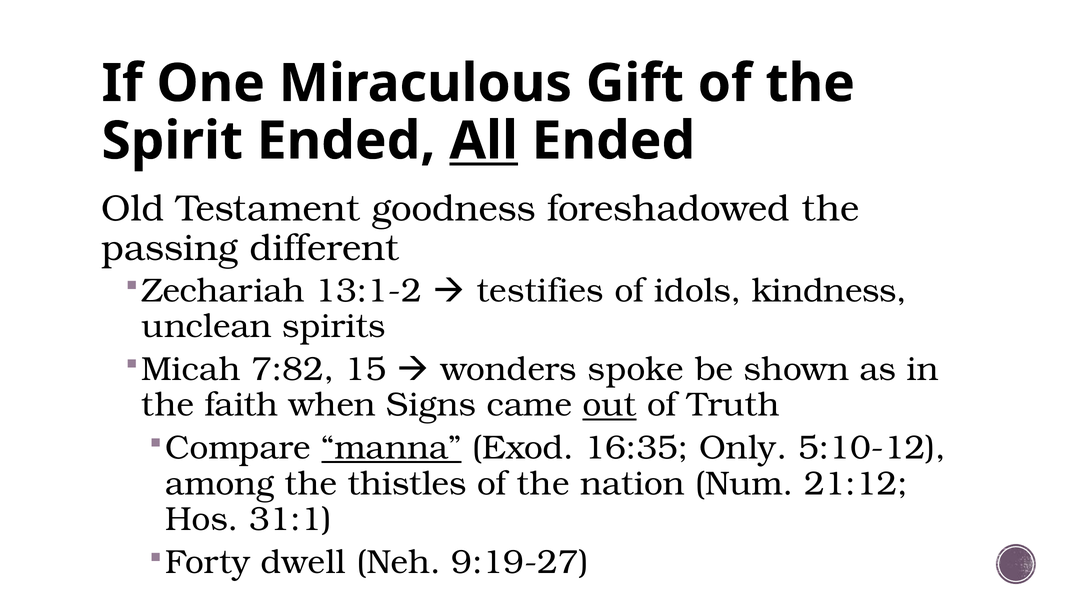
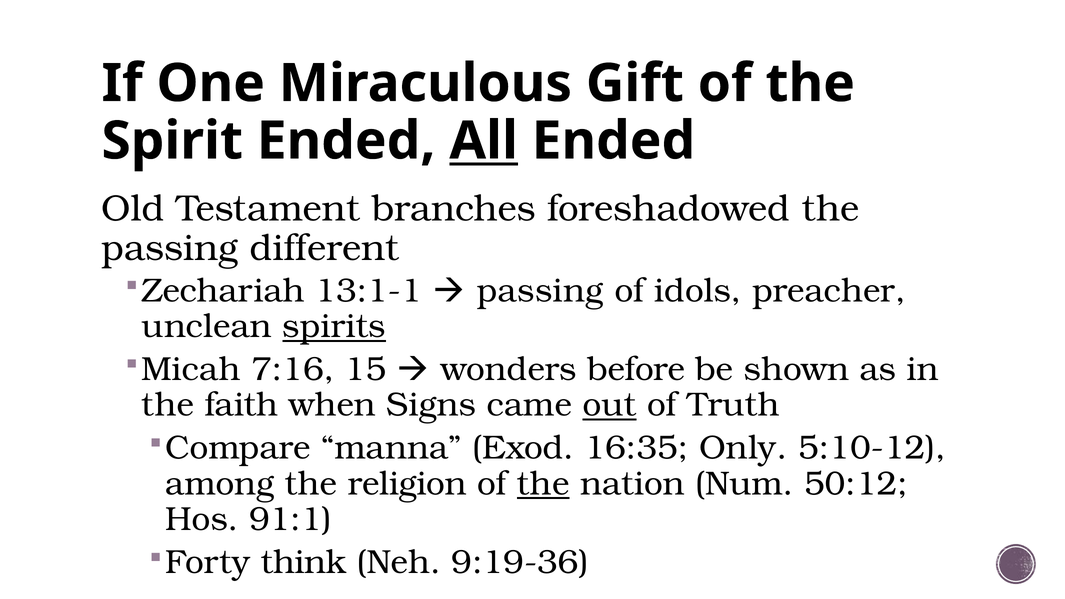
goodness: goodness -> branches (454, 209)
13:1-2: 13:1-2 -> 13:1-1 (369, 291)
testifies: testifies -> passing (540, 291)
kindness: kindness -> preacher (829, 291)
spirits underline: none -> present (334, 327)
7:82: 7:82 -> 7:16 (293, 369)
spoke: spoke -> before (636, 369)
manna underline: present -> none (391, 448)
thistles: thistles -> religion (407, 484)
the underline: none -> present (543, 484)
21:12: 21:12 -> 50:12 (856, 484)
31:1: 31:1 -> 91:1 (290, 520)
dwell: dwell -> think (304, 562)
9:19-27: 9:19-27 -> 9:19-36 (520, 562)
